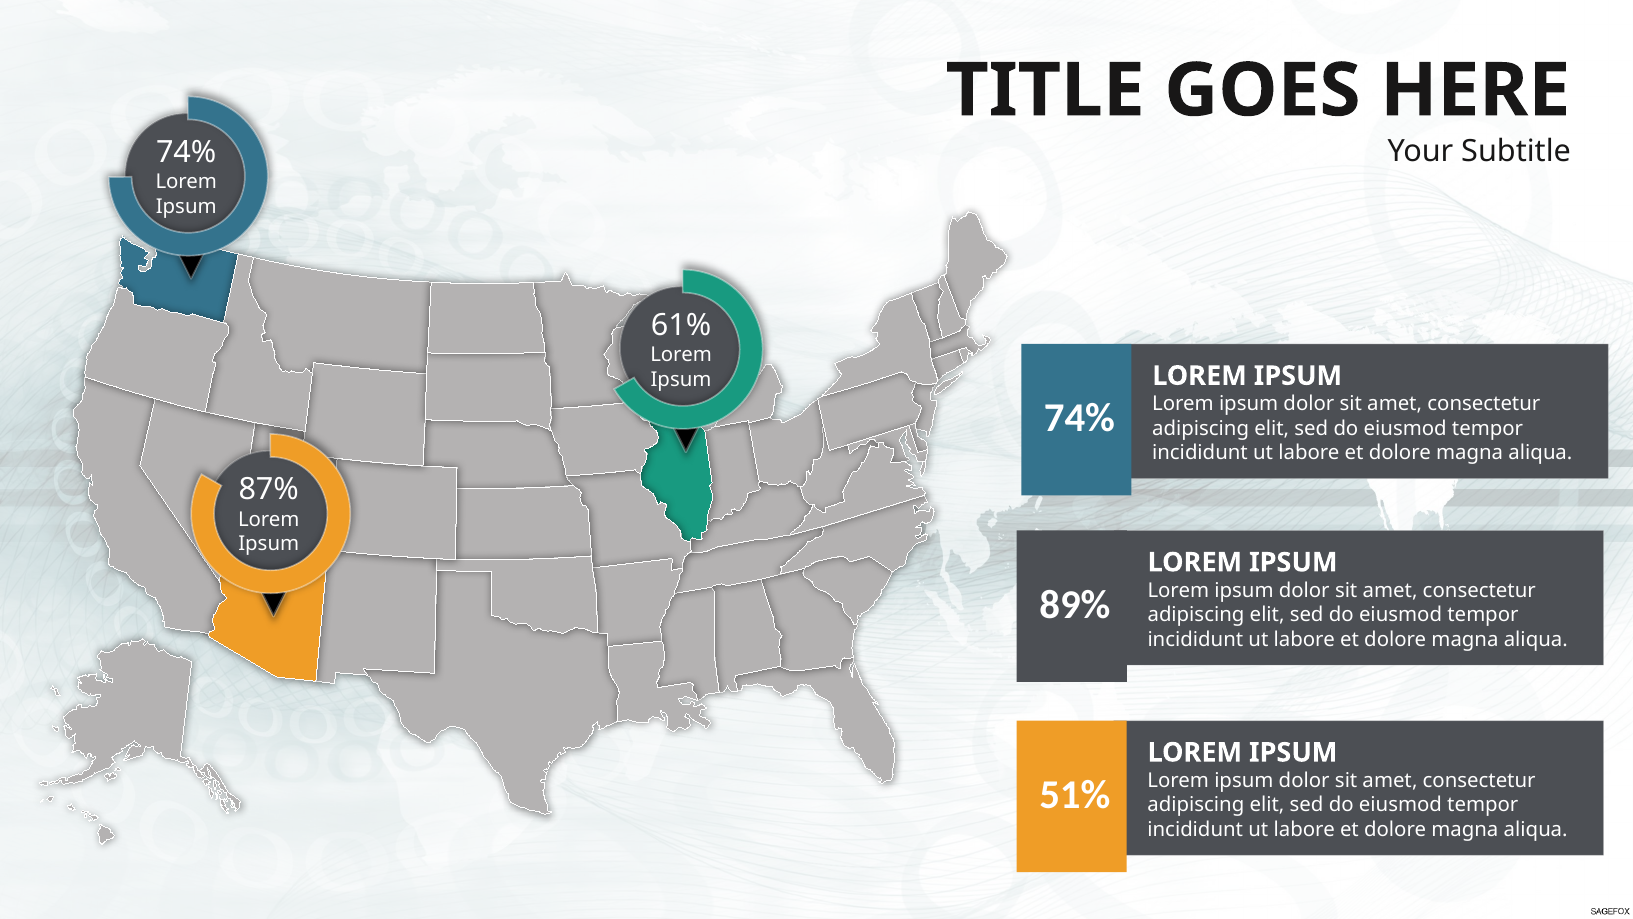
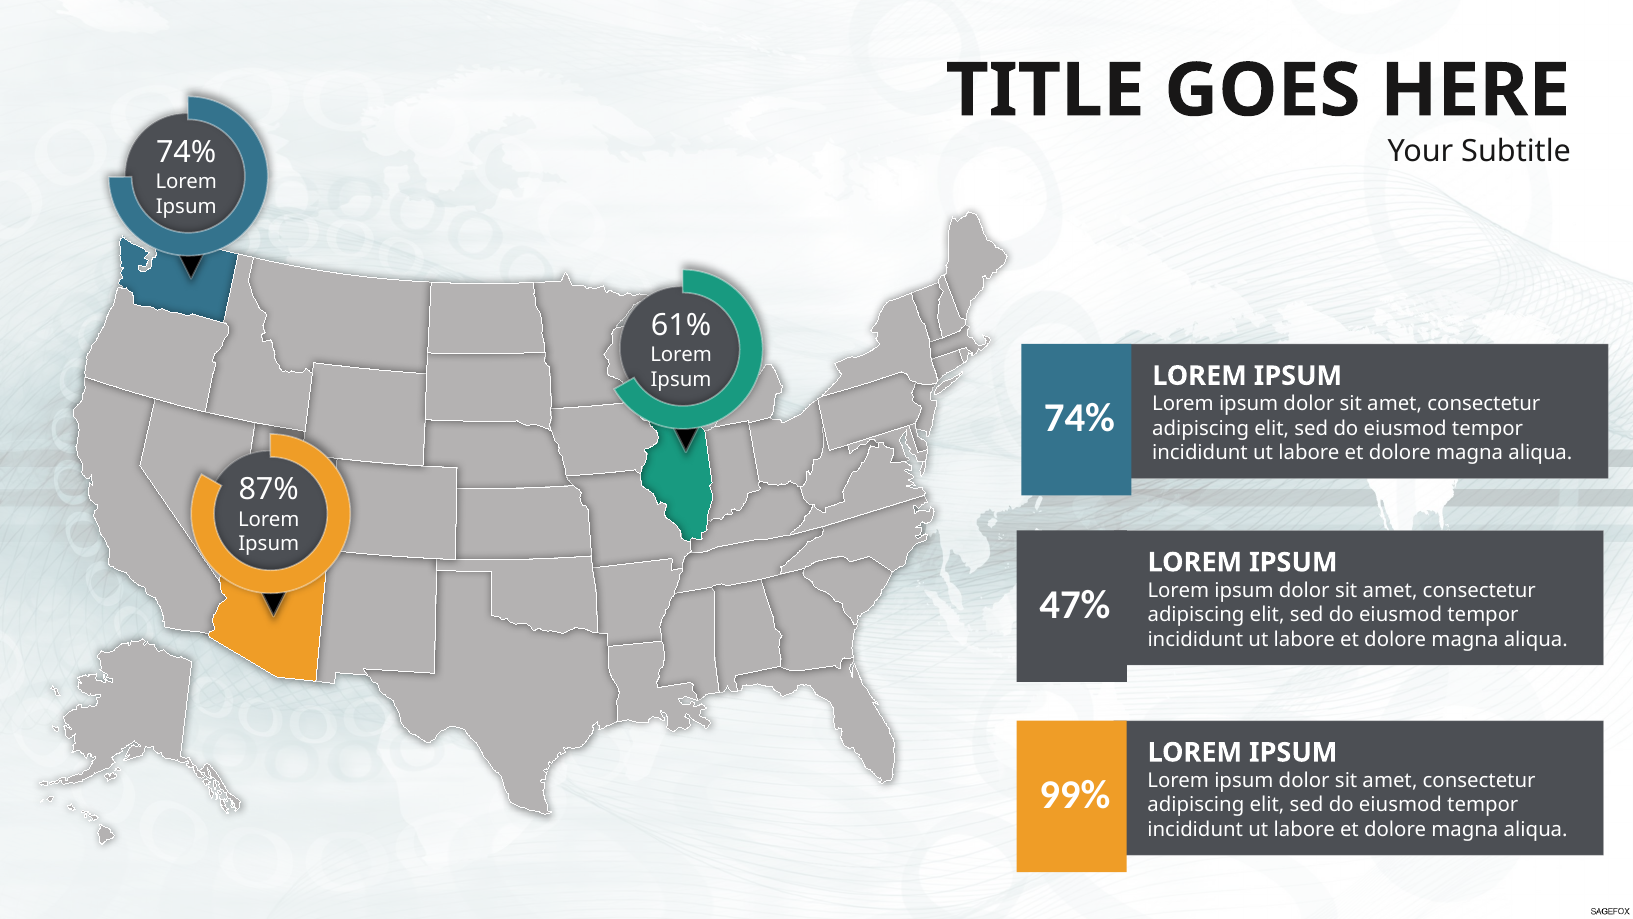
89%: 89% -> 47% (1075, 605)
51%: 51% -> 99% (1075, 795)
